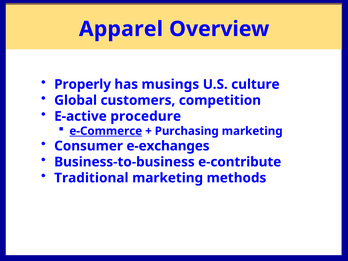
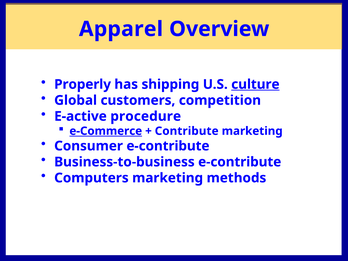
musings: musings -> shipping (170, 84)
culture underline: none -> present (255, 84)
Purchasing: Purchasing -> Contribute (187, 131)
Consumer e-exchanges: e-exchanges -> e-contribute (168, 146)
Traditional: Traditional -> Computers (91, 178)
